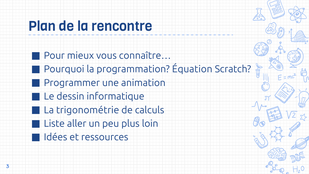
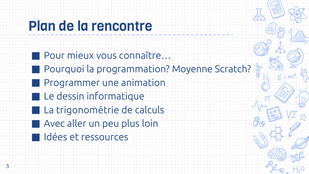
Équation: Équation -> Moyenne (192, 69)
Liste: Liste -> Avec (54, 123)
